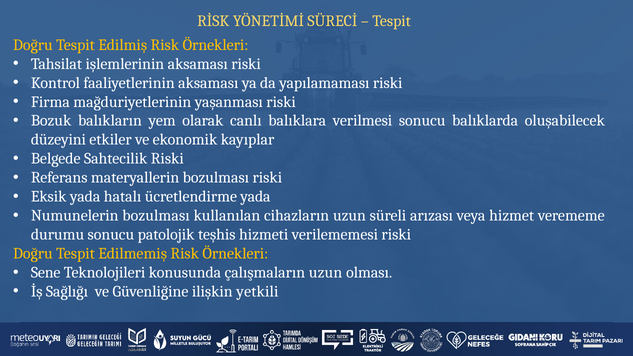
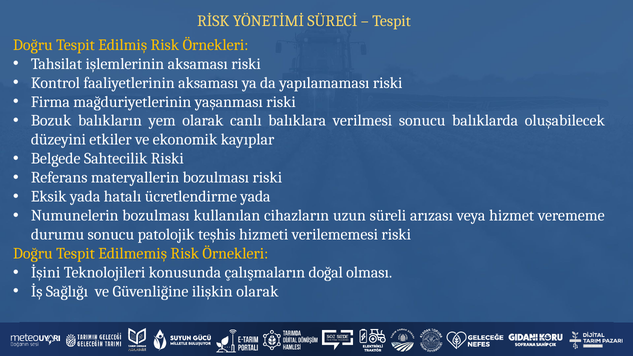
Sene: Sene -> İşini (46, 273)
çalışmaların uzun: uzun -> doğal (326, 273)
ilişkin yetkili: yetkili -> olarak (257, 292)
